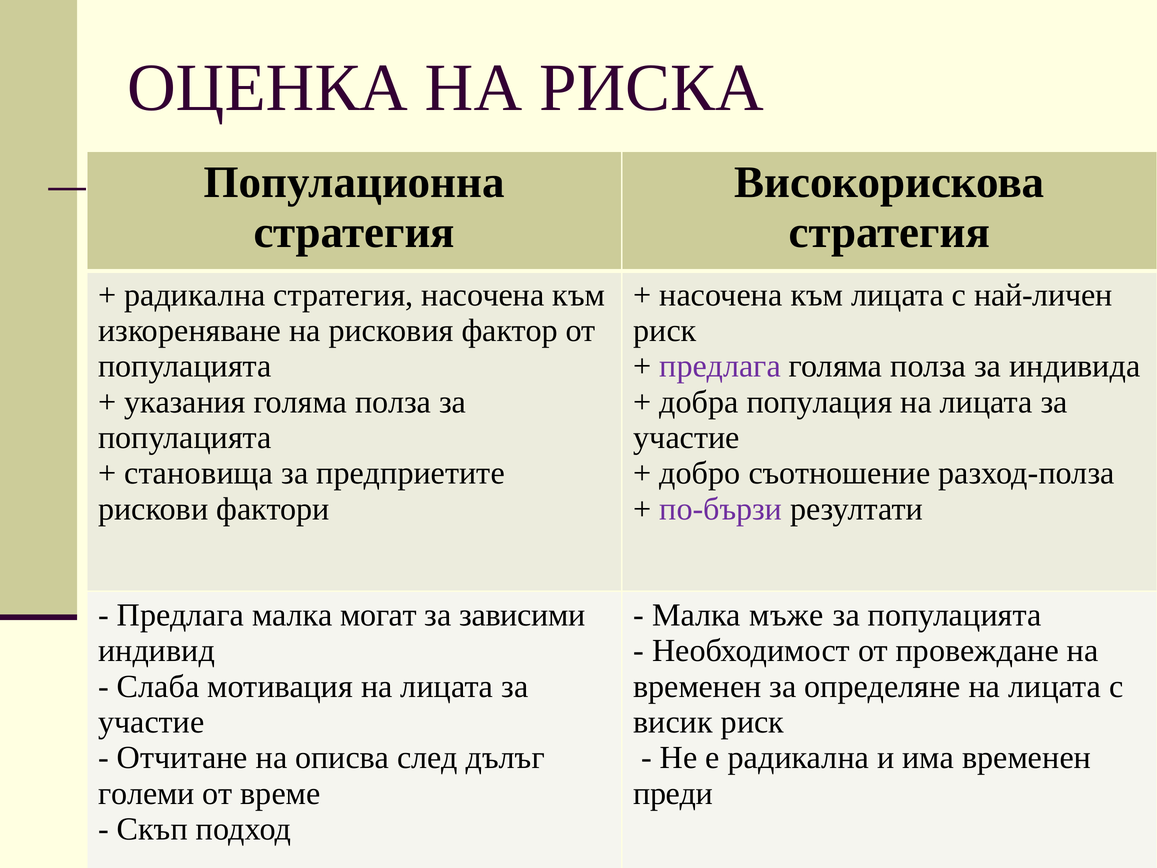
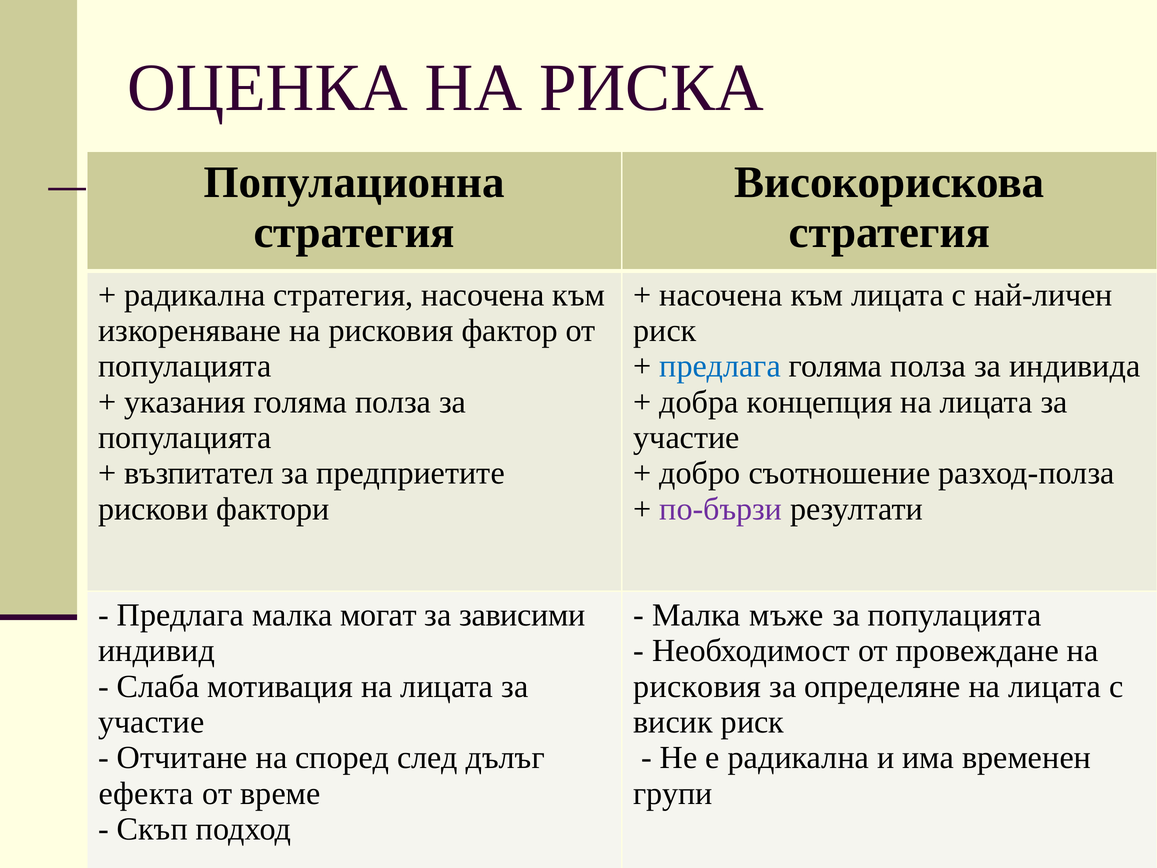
предлага colour: purple -> blue (720, 366)
популация: популация -> концепция (819, 402)
становища: становища -> възпитател (199, 473)
временен: временен -> рисковия (697, 686)
описва: описва -> според (342, 758)
големи: големи -> ефекта (146, 793)
преди: преди -> групи (673, 793)
